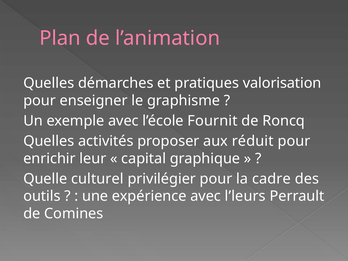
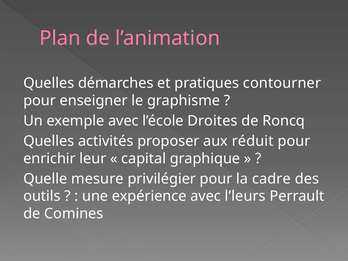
valorisation: valorisation -> contourner (282, 83)
Fournit: Fournit -> Droites (213, 121)
culturel: culturel -> mesure (97, 179)
